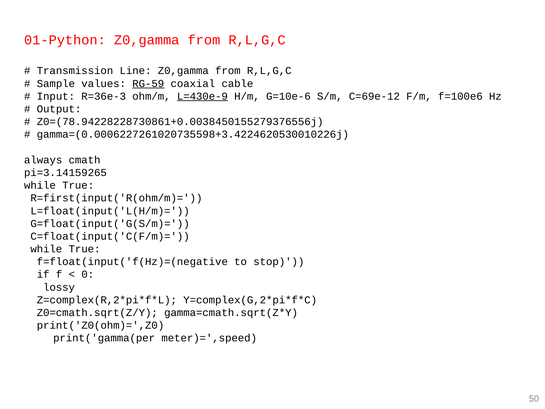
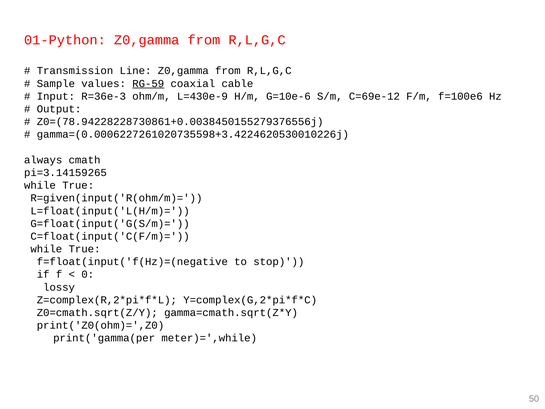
L=430e-9 underline: present -> none (202, 96)
R=first(input('R(ohm/m)=: R=first(input('R(ohm/m)= -> R=given(input('R(ohm/m)= (116, 198)
meter)=',speed: meter)=',speed -> meter)=',while (209, 338)
